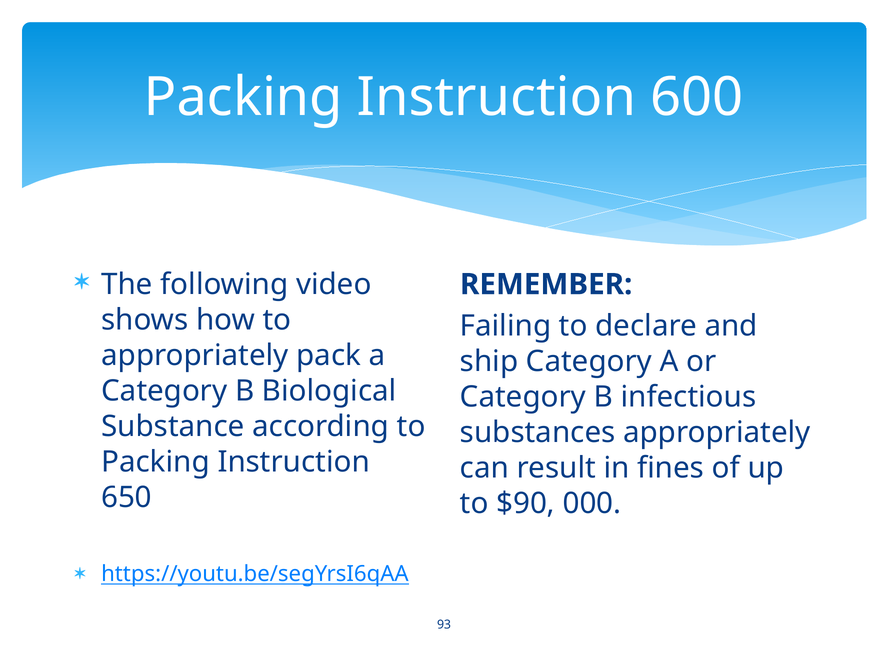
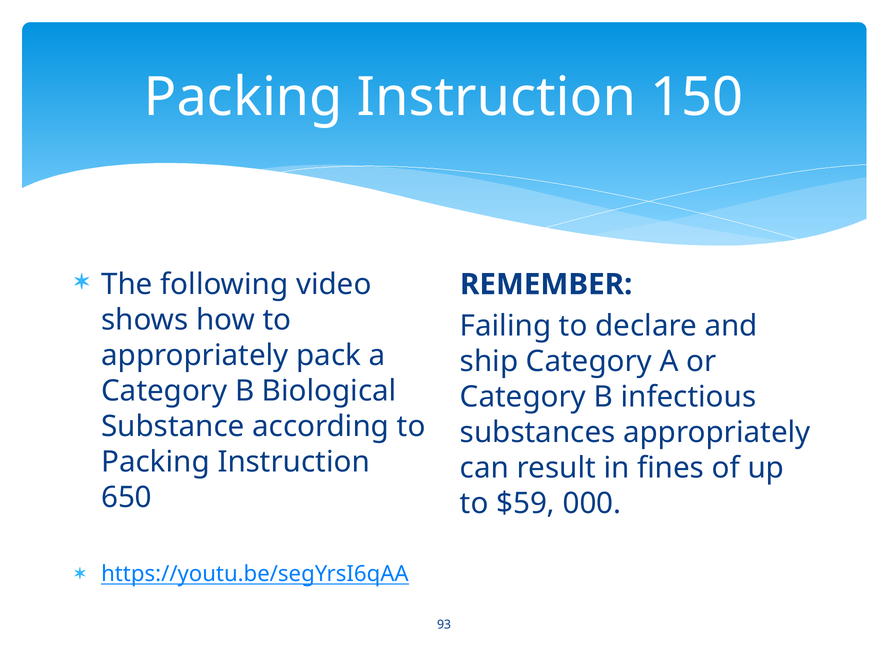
600: 600 -> 150 (697, 97)
$90: $90 -> $59 (526, 503)
